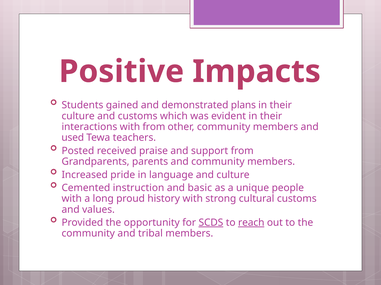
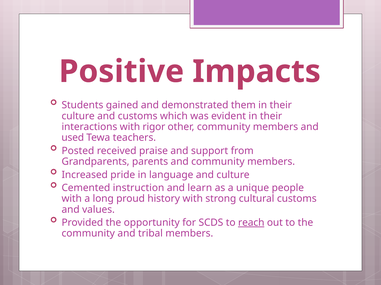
plans: plans -> them (243, 105)
with from: from -> rigor (154, 127)
basic: basic -> learn (200, 188)
SCDS underline: present -> none (211, 223)
